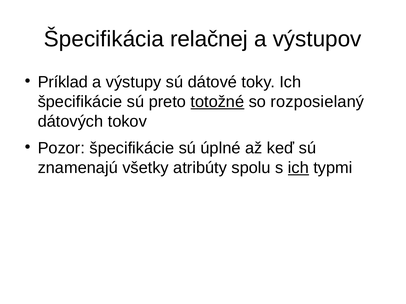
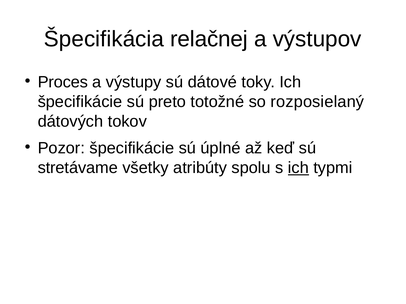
Príklad: Príklad -> Proces (63, 82)
totožné underline: present -> none (217, 102)
znamenajú: znamenajú -> stretávame (78, 168)
